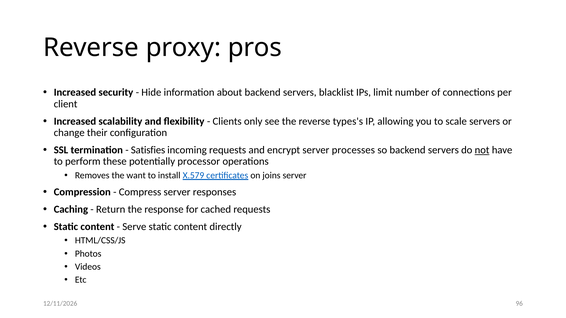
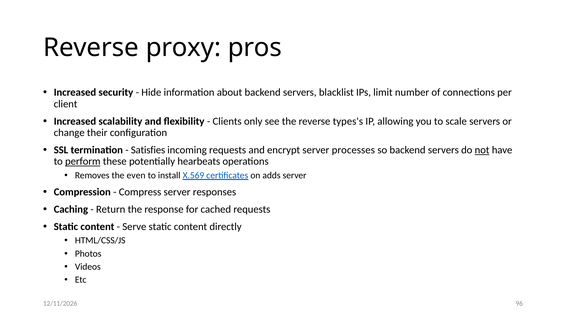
perform underline: none -> present (83, 162)
processor: processor -> hearbeats (199, 162)
want: want -> even (136, 176)
X.579: X.579 -> X.569 (193, 176)
joins: joins -> adds (271, 176)
